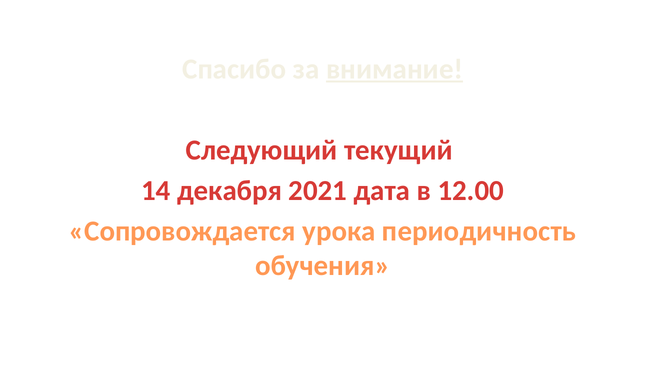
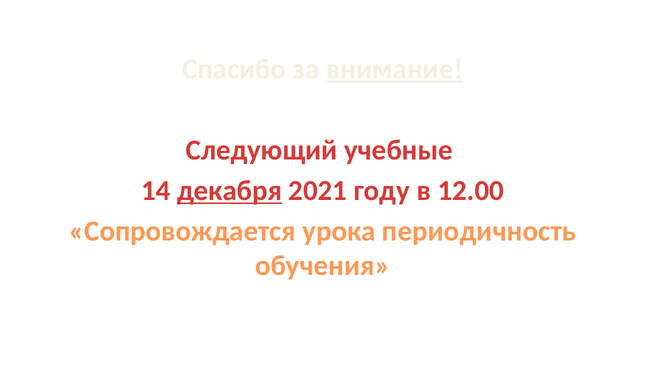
текущий: текущий -> учебные (398, 150)
декабря underline: none -> present (230, 191)
дата: дата -> году (382, 191)
